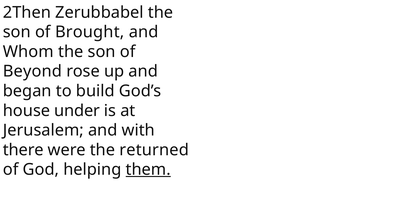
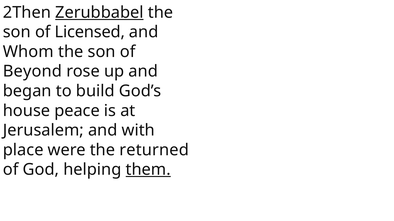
Zerubbabel underline: none -> present (99, 12)
Brought: Brought -> Licensed (90, 32)
under: under -> peace (77, 111)
there: there -> place (23, 150)
